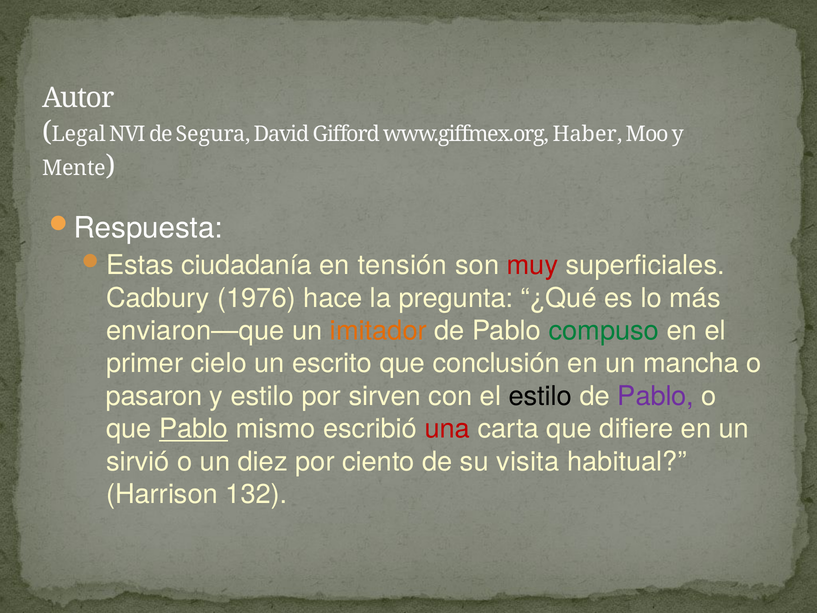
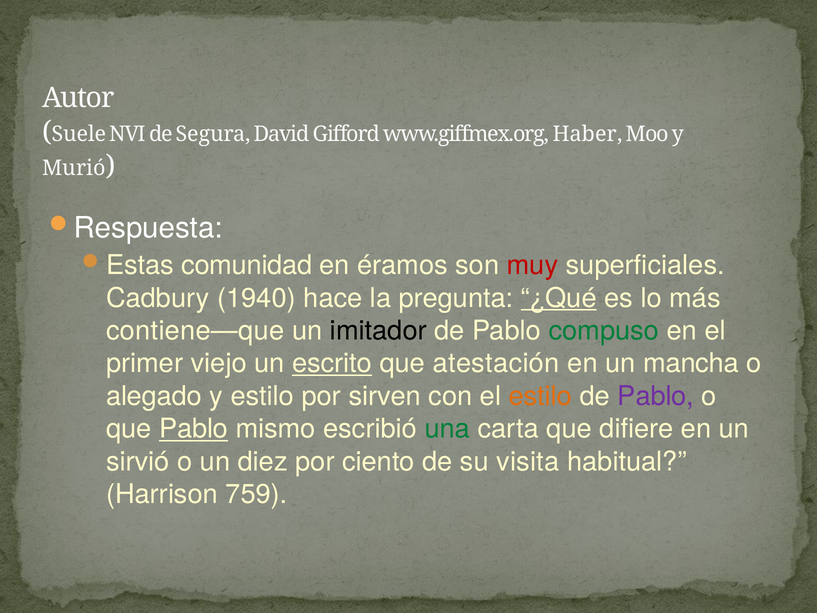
Legal: Legal -> Suele (79, 134)
Mente: Mente -> Murió (74, 168)
ciudadanía: ciudadanía -> comunidad (247, 265)
tensión: tensión -> éramos (402, 265)
1976: 1976 -> 1940 (256, 298)
¿Qué underline: none -> present (559, 298)
enviaron—que: enviaron—que -> contiene—que (195, 331)
imitador colour: orange -> black (378, 331)
cielo: cielo -> viejo (219, 363)
escrito underline: none -> present (332, 363)
conclusión: conclusión -> atestación (496, 363)
pasaron: pasaron -> alegado (154, 396)
estilo colour: black -> orange (540, 396)
una colour: red -> green (447, 429)
132: 132 -> 759 (257, 494)
